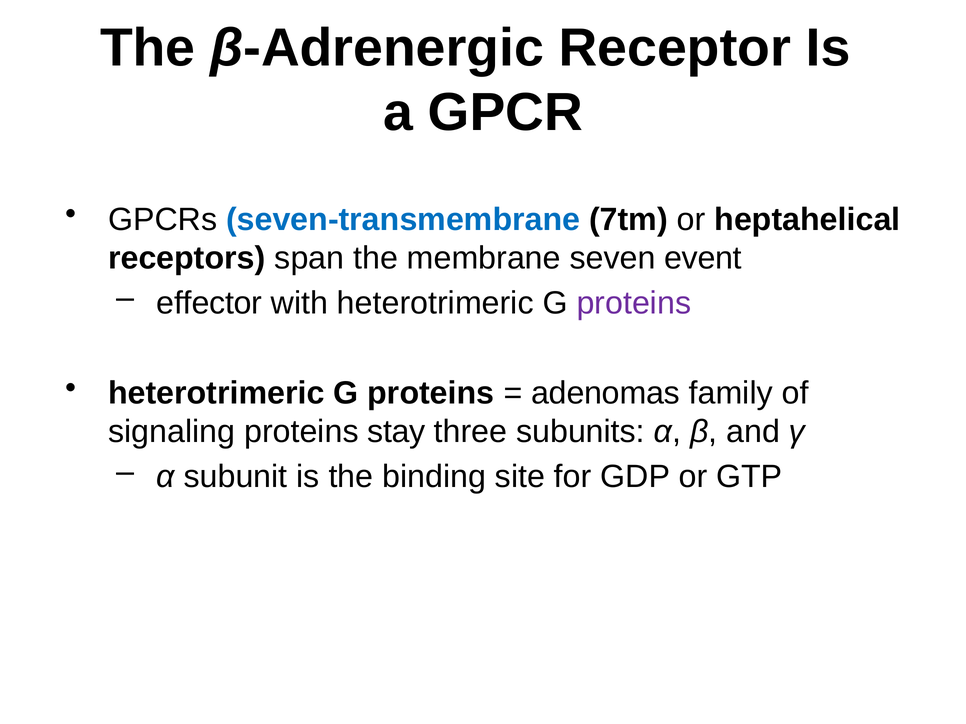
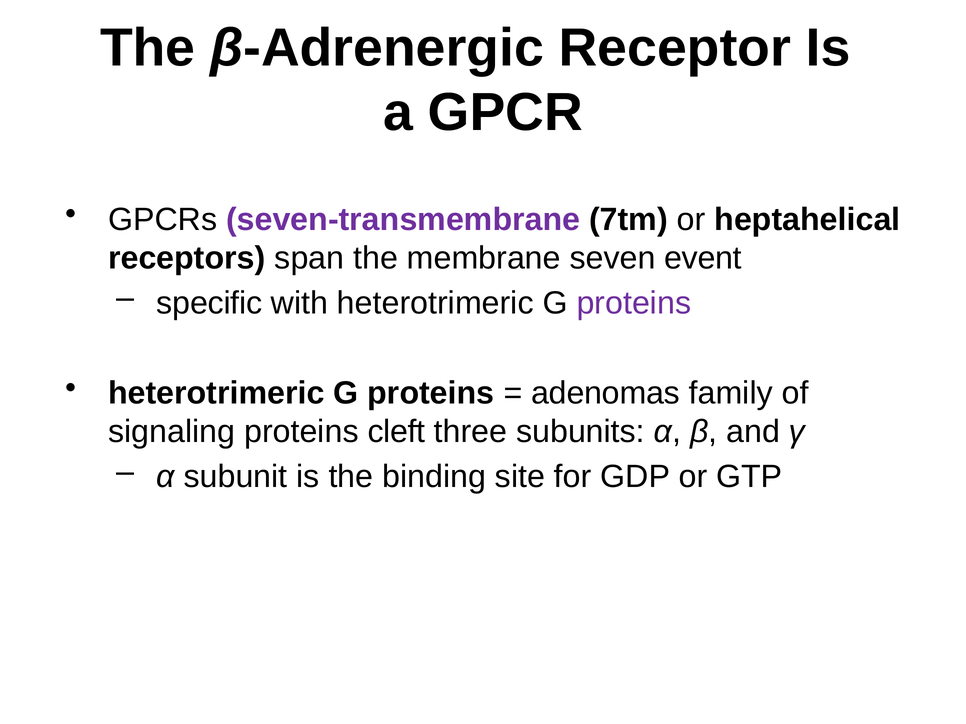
seven-transmembrane colour: blue -> purple (403, 220)
effector: effector -> specific (209, 303)
stay: stay -> cleft (396, 432)
